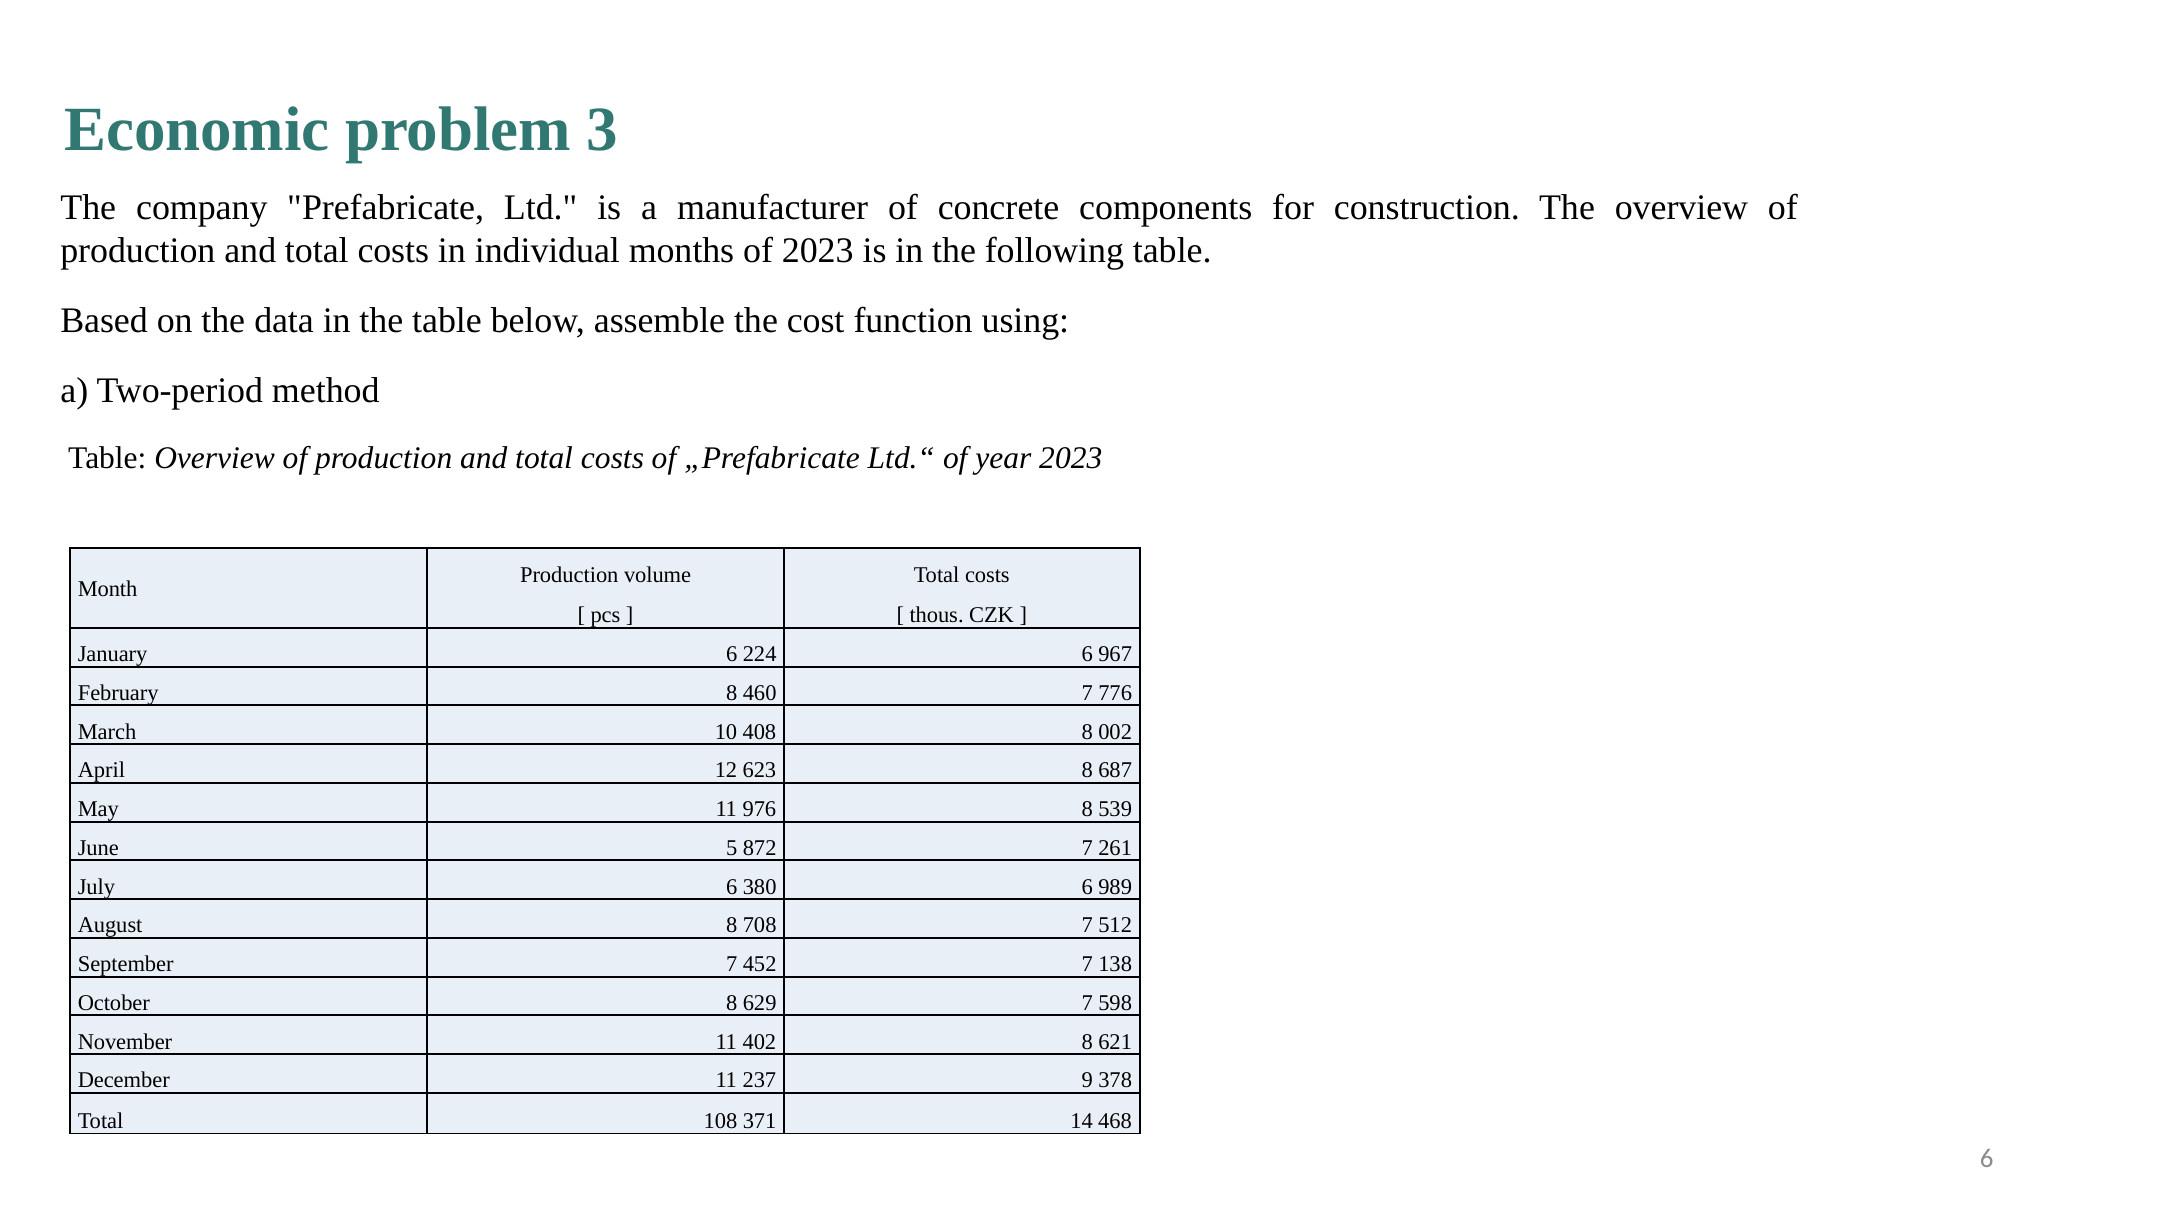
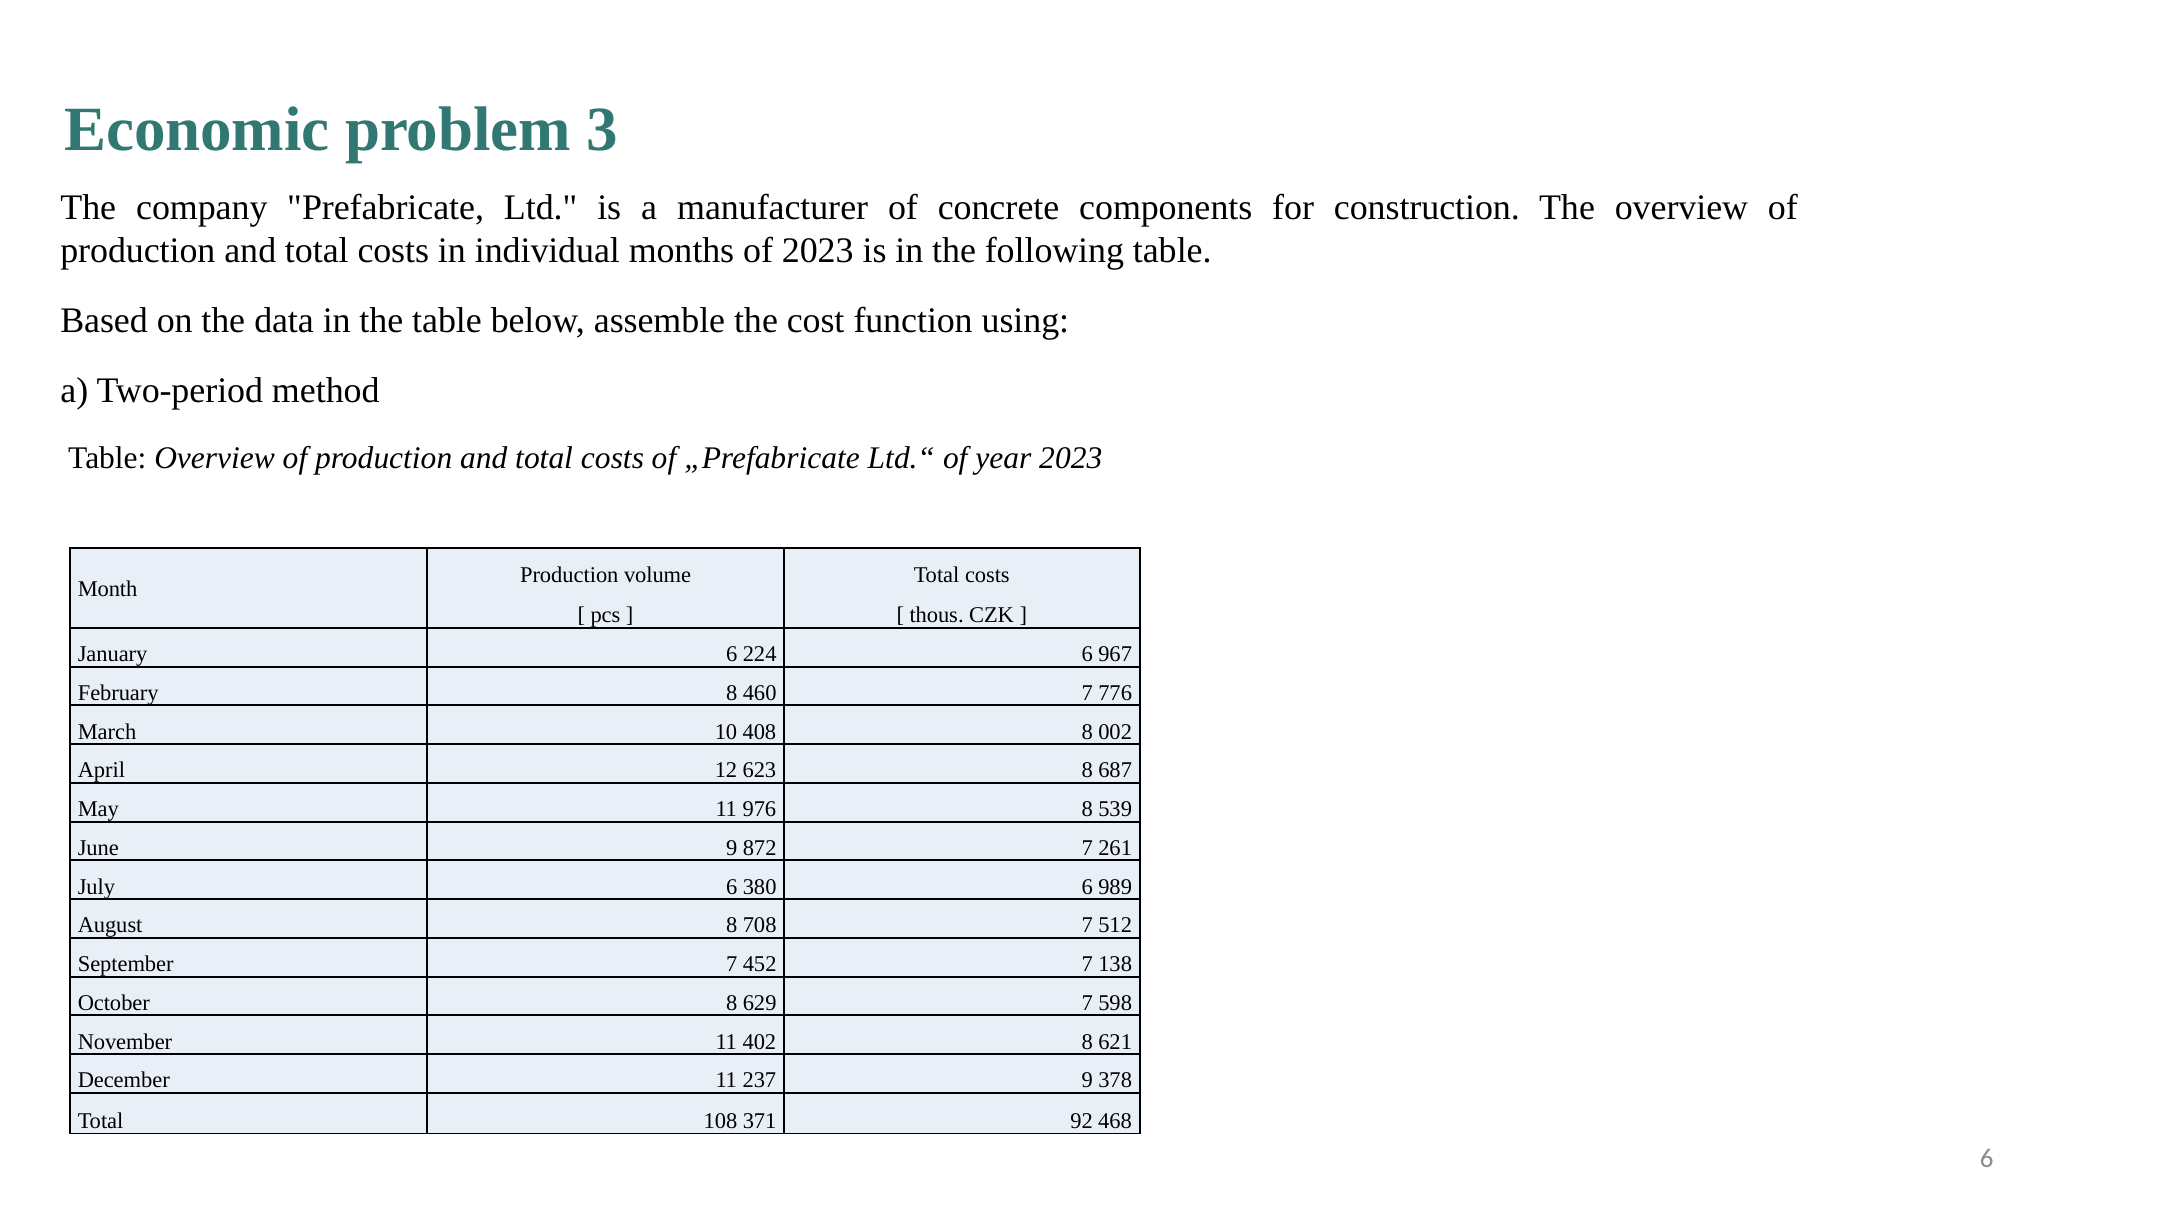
June 5: 5 -> 9 (732, 848)
14: 14 -> 92 (1082, 1121)
